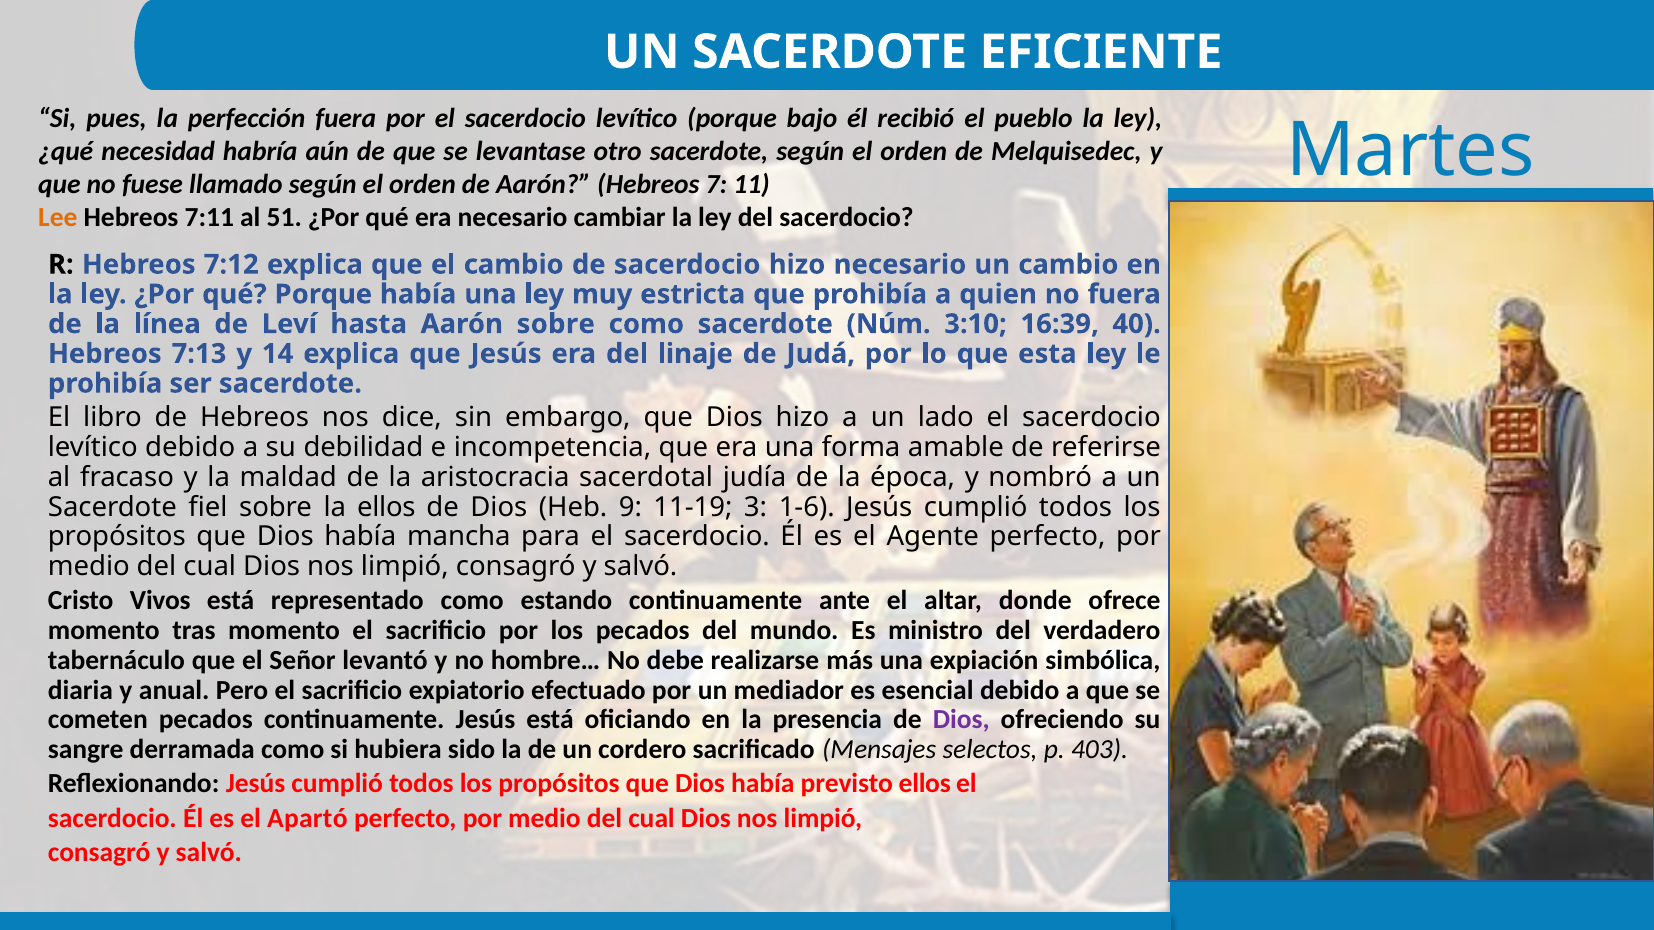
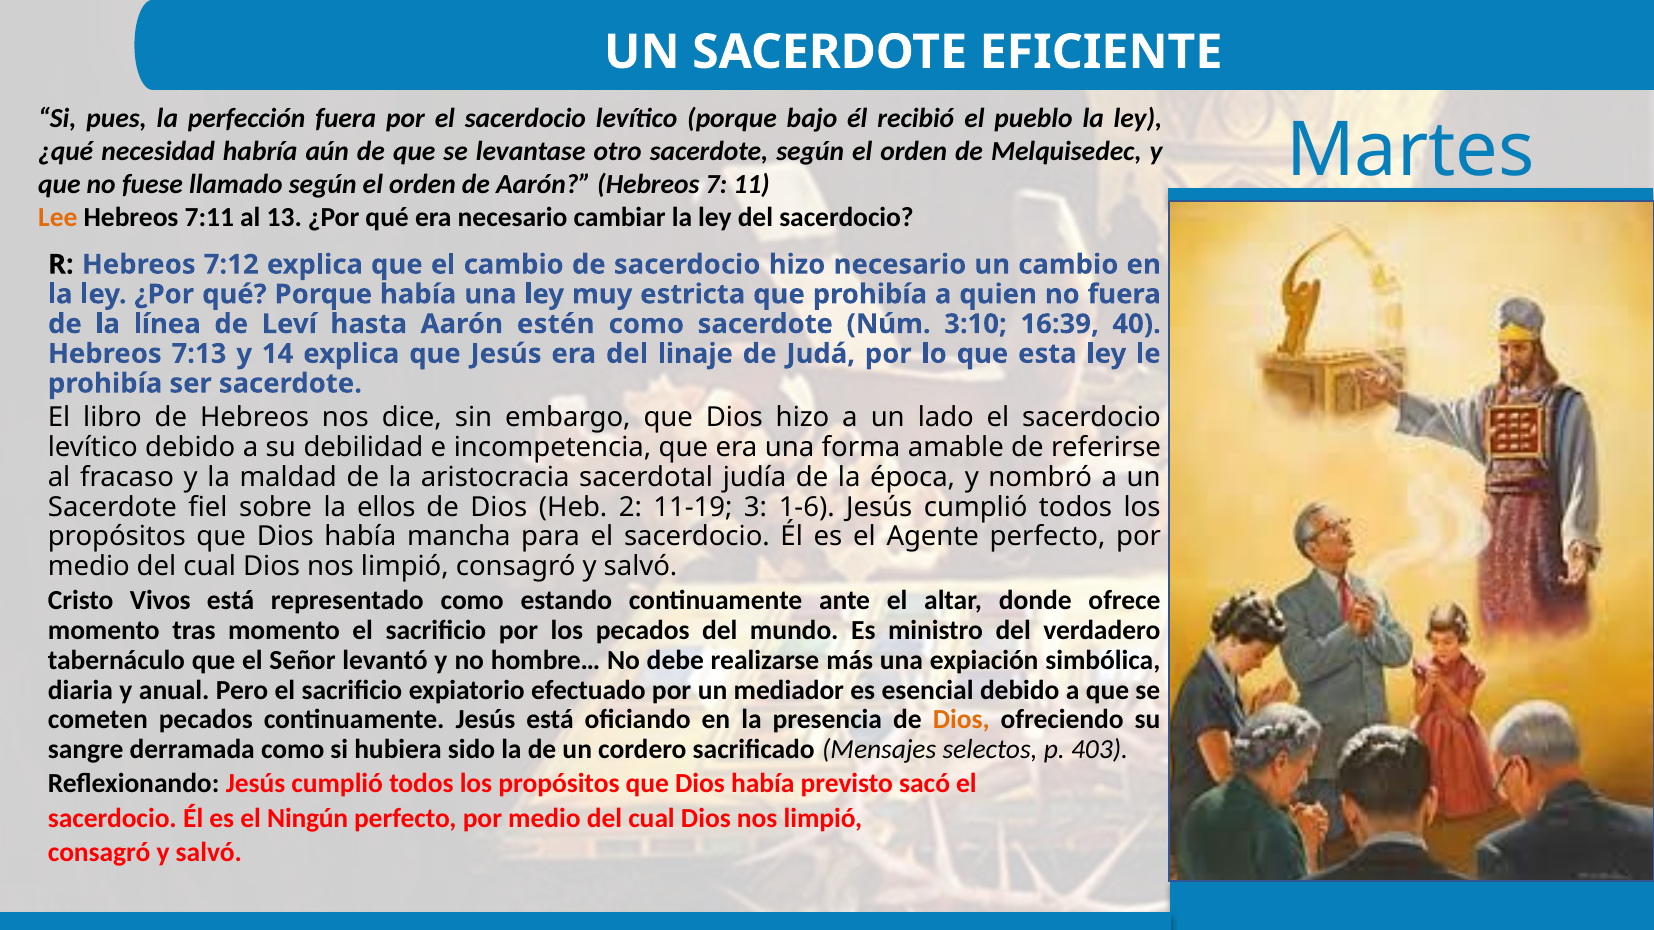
51: 51 -> 13 (284, 218)
Aarón sobre: sobre -> estén (556, 324)
9: 9 -> 2 (630, 507)
Dios colour: purple -> orange (961, 720)
previsto ellos: ellos -> sacó (925, 784)
Apartó: Apartó -> Ningún (308, 819)
